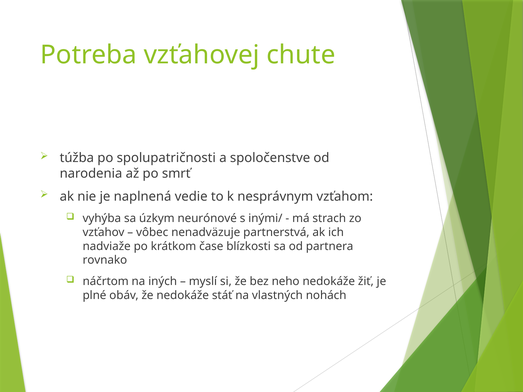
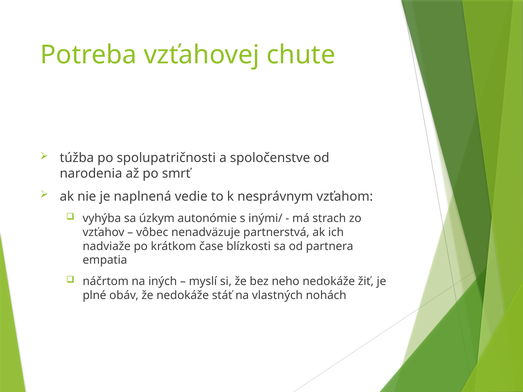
neurónové: neurónové -> autonómie (207, 219)
rovnako: rovnako -> empatia (105, 260)
